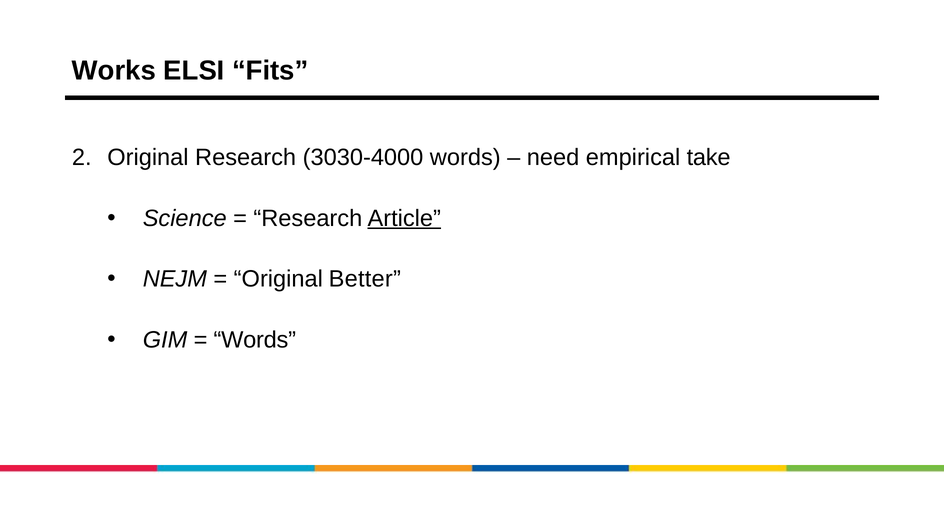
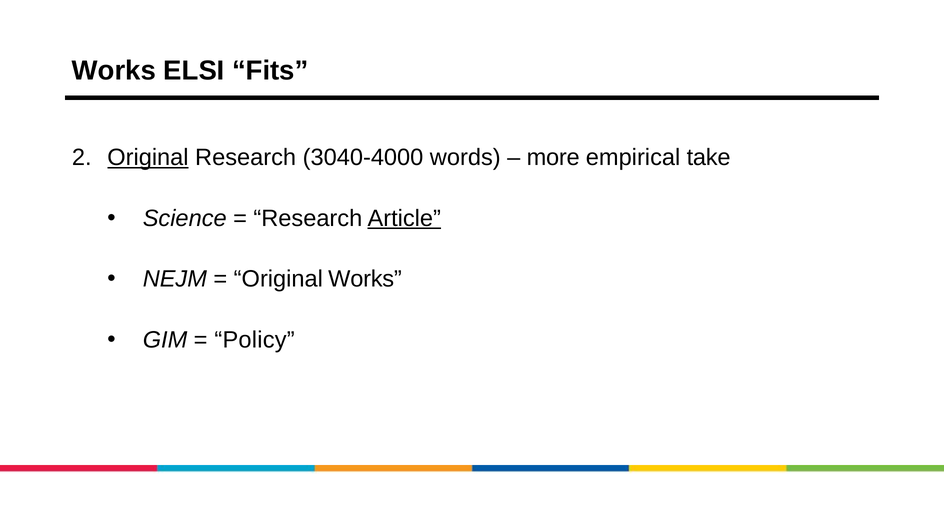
Original underline: none -> present (148, 157)
3030-4000: 3030-4000 -> 3040-4000 (363, 157)
need: need -> more (553, 157)
Original Better: Better -> Works (365, 279)
Words: Words -> Policy (255, 340)
